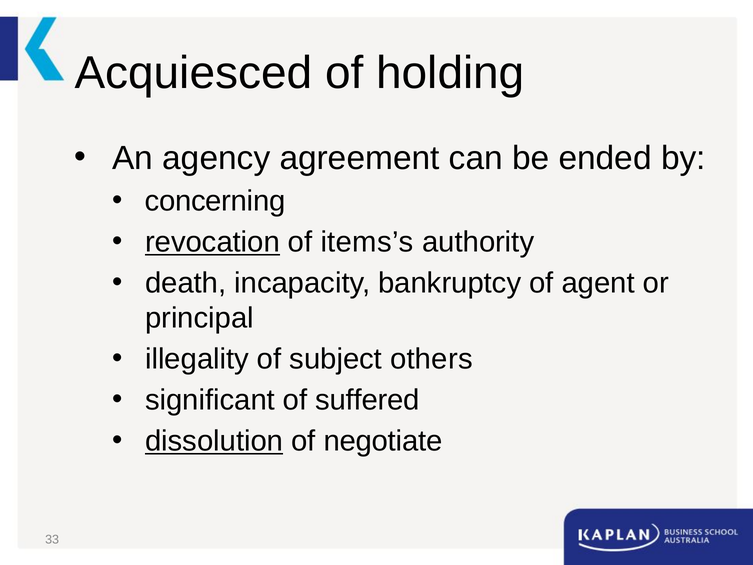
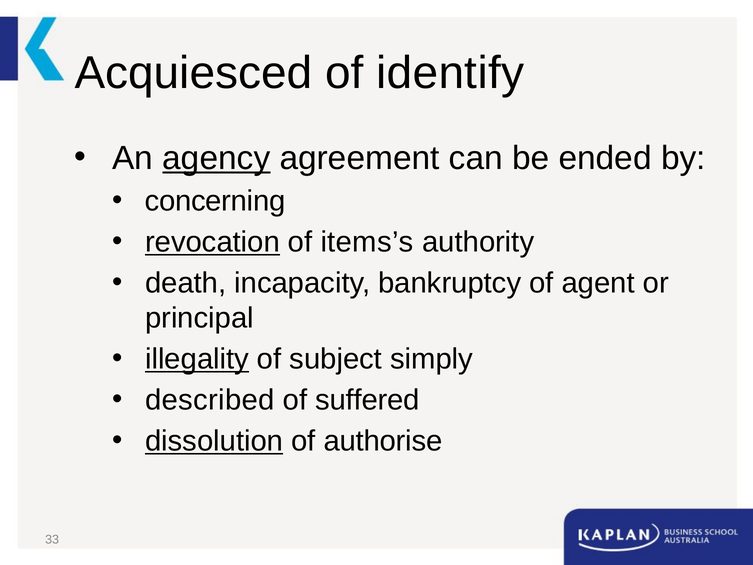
holding: holding -> identify (450, 73)
agency underline: none -> present (216, 158)
illegality underline: none -> present (197, 359)
others: others -> simply (431, 359)
significant: significant -> described (210, 400)
negotiate: negotiate -> authorise (383, 441)
